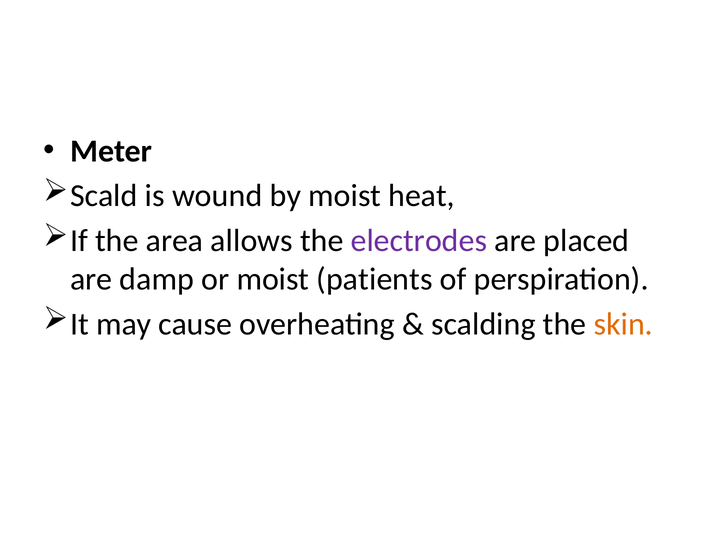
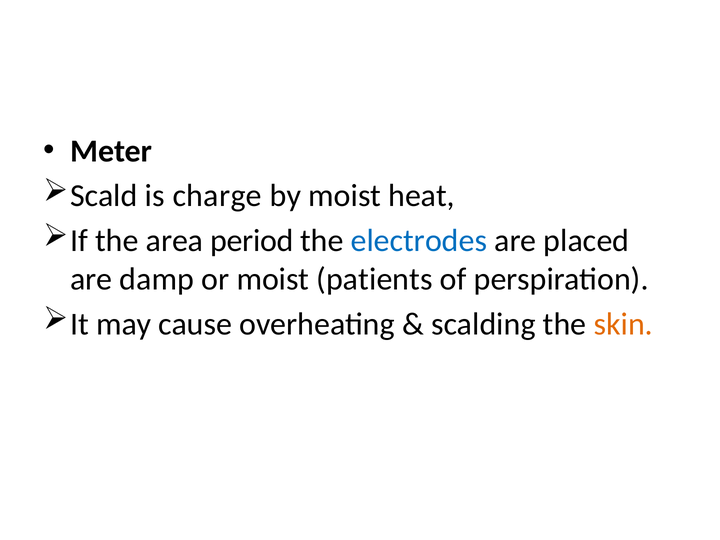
wound: wound -> charge (217, 196)
allows: allows -> period (252, 241)
electrodes colour: purple -> blue (419, 241)
